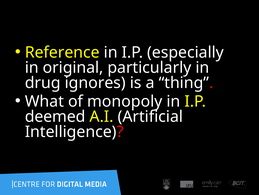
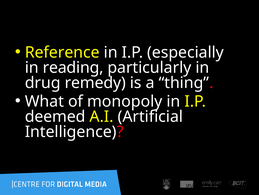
original: original -> reading (73, 67)
ignores: ignores -> remedy (95, 83)
